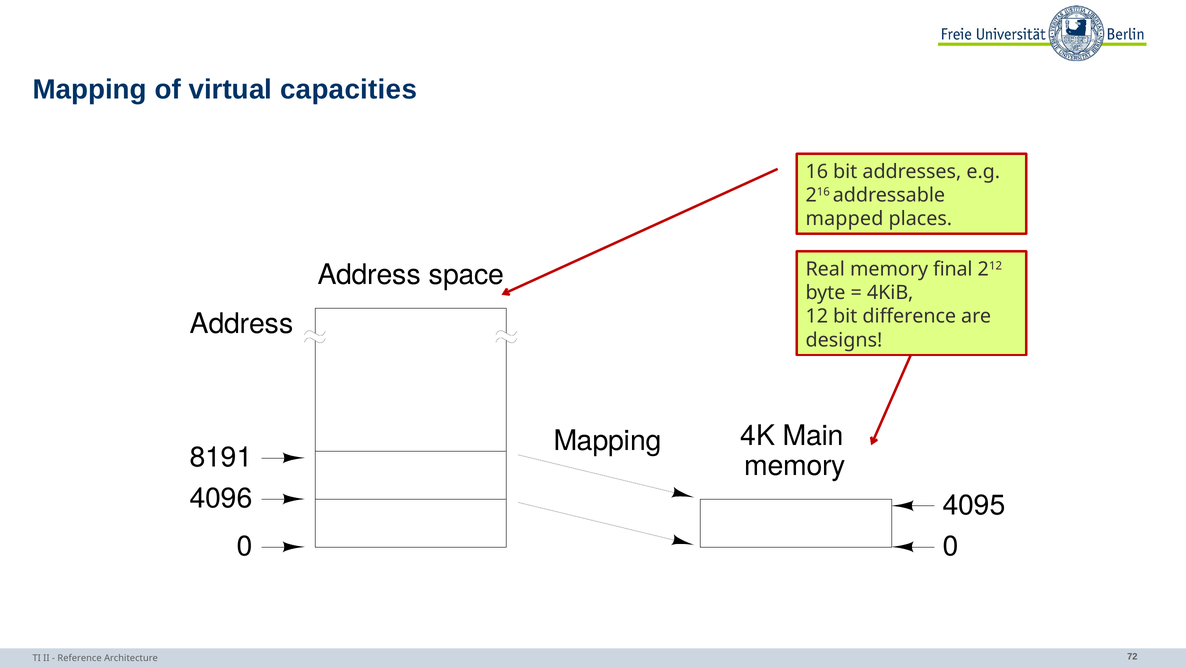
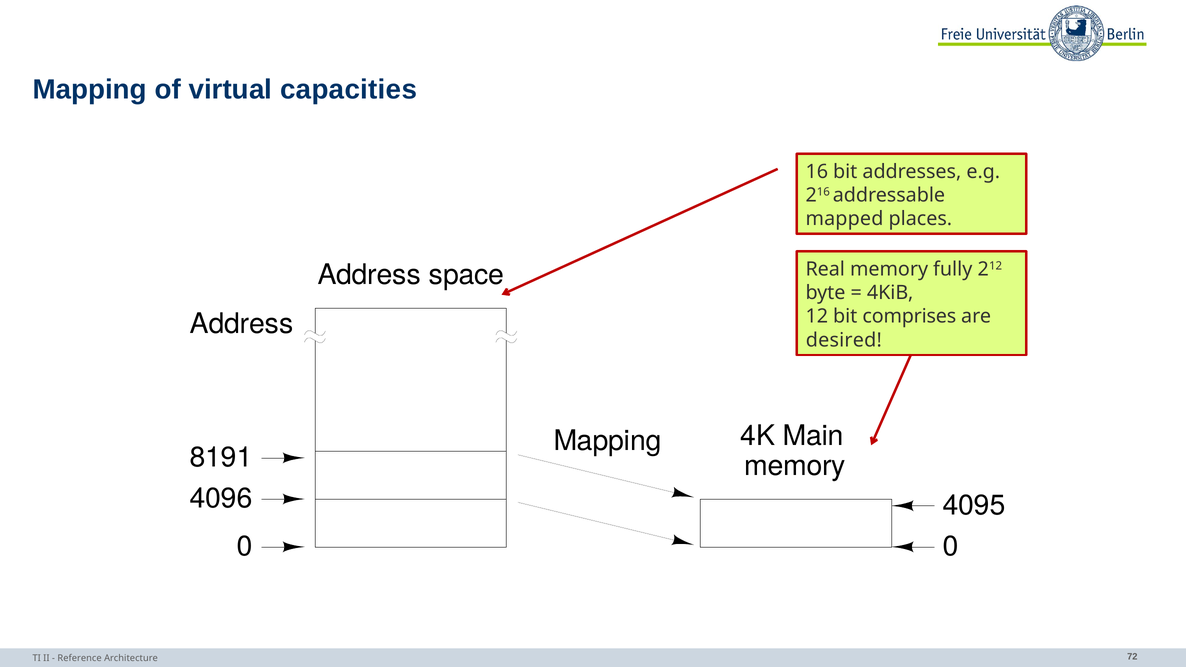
final: final -> fully (953, 269)
difference: difference -> comprises (909, 317)
designs: designs -> desired (844, 340)
